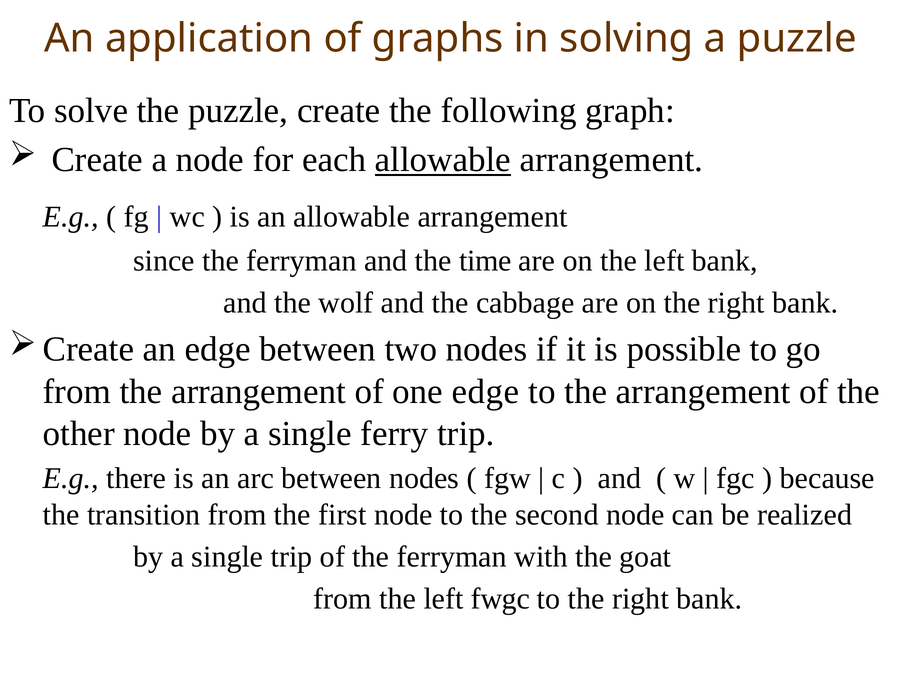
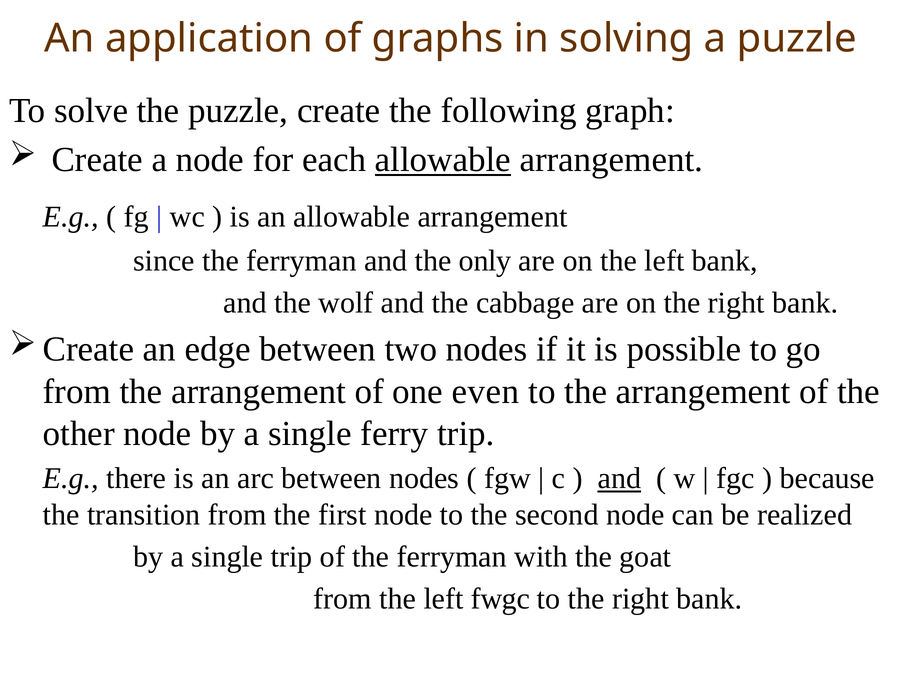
time: time -> only (485, 261)
one edge: edge -> even (486, 391)
and underline: none -> present (619, 478)
